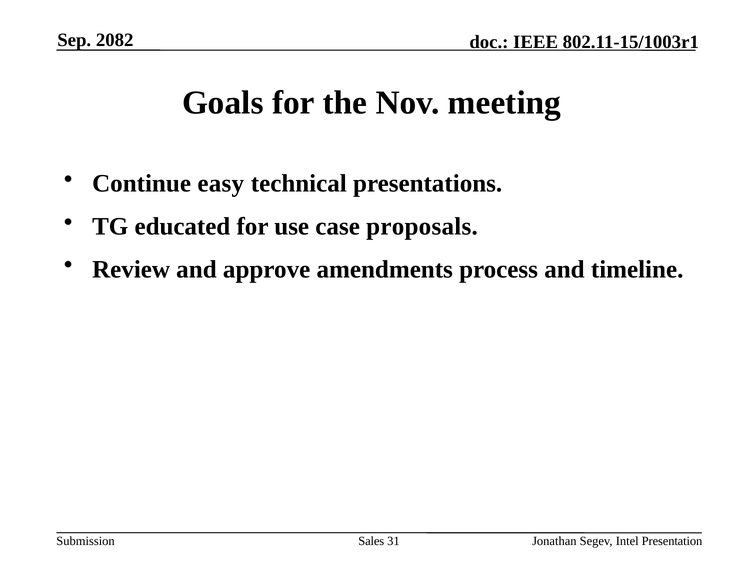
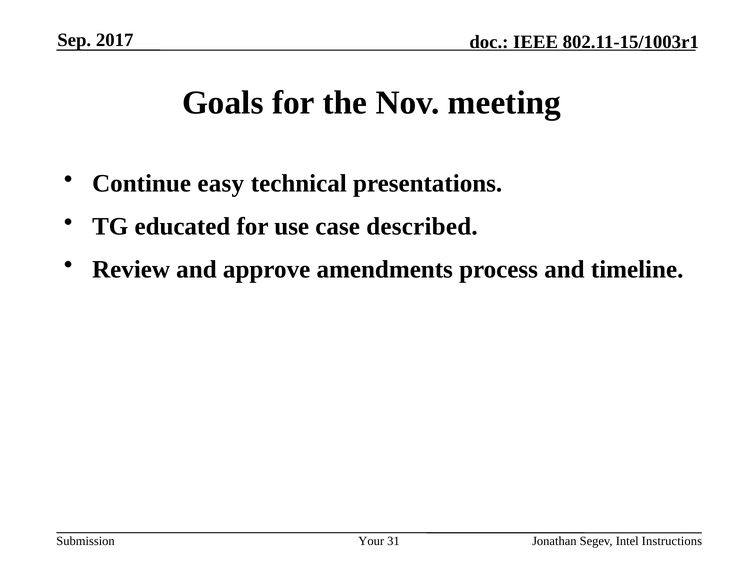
2082: 2082 -> 2017 (115, 40)
proposals: proposals -> described (422, 226)
Sales: Sales -> Your (371, 541)
Presentation: Presentation -> Instructions (672, 541)
